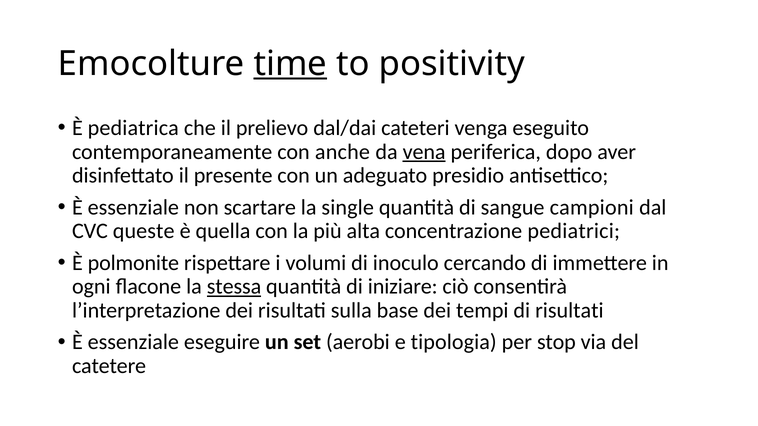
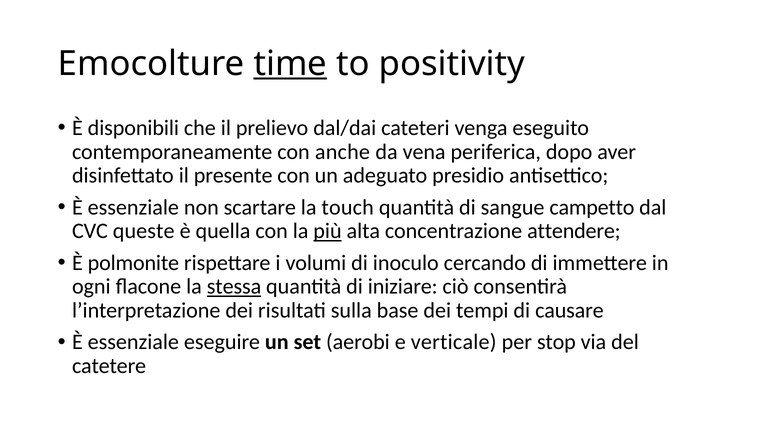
pediatrica: pediatrica -> disponibili (133, 128)
vena underline: present -> none (424, 152)
single: single -> touch (348, 208)
campioni: campioni -> campetto (592, 208)
più underline: none -> present (327, 231)
pediatrici: pediatrici -> attendere (574, 231)
di risultati: risultati -> causare (569, 311)
tipologia: tipologia -> verticale (454, 343)
